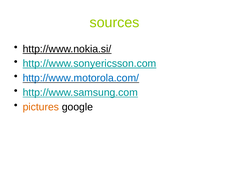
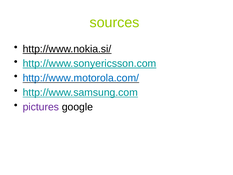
pictures colour: orange -> purple (41, 107)
